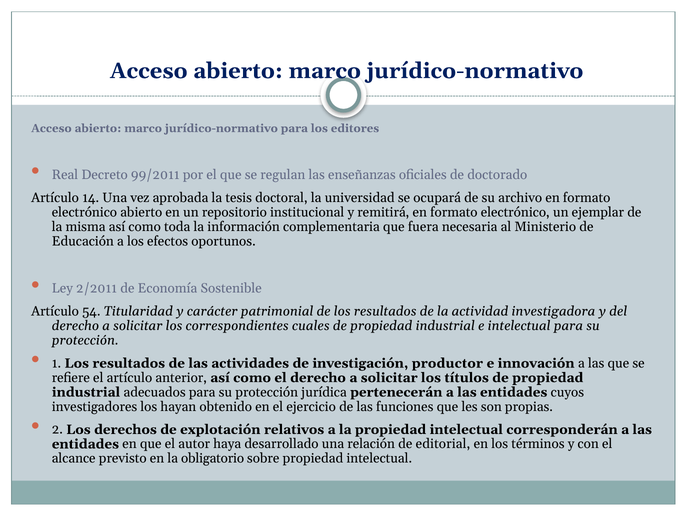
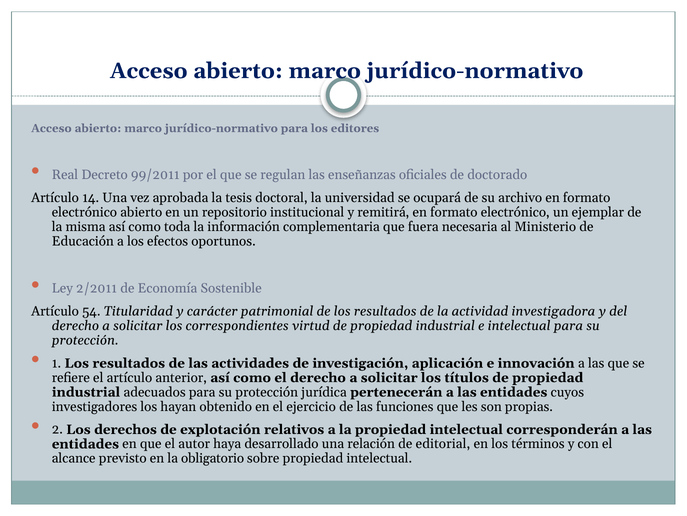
cuales: cuales -> virtud (311, 325)
productor: productor -> aplicación (447, 363)
